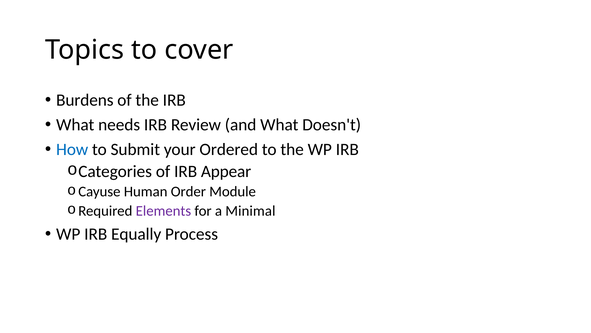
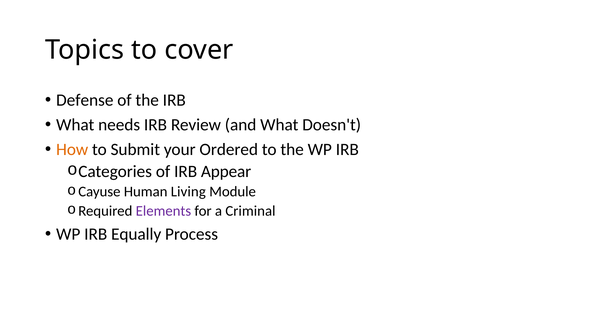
Burdens: Burdens -> Defense (85, 100)
How colour: blue -> orange (72, 149)
Order: Order -> Living (188, 191)
Minimal: Minimal -> Criminal (250, 210)
